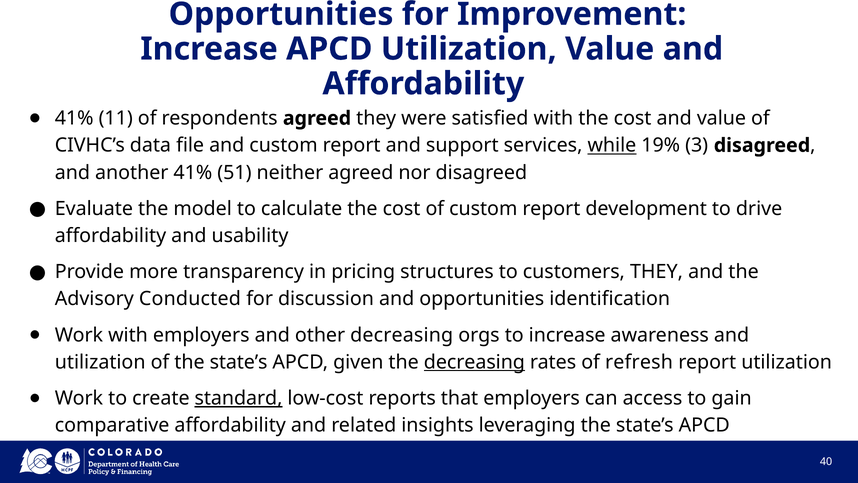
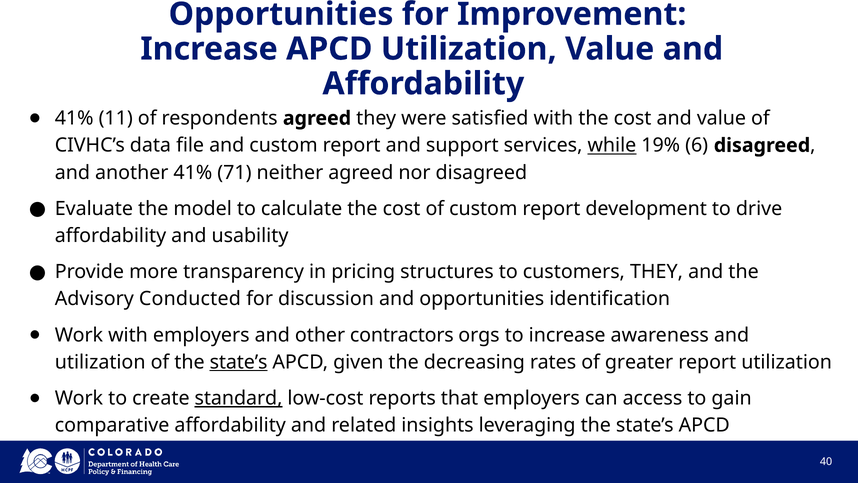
3: 3 -> 6 (697, 145)
51: 51 -> 71 (234, 172)
other decreasing: decreasing -> contractors (402, 335)
state’s underline: none -> present (239, 362)
decreasing underline: present -> none (474, 362)
refresh: refresh -> greater (639, 362)
